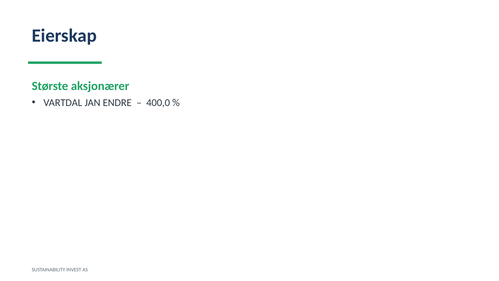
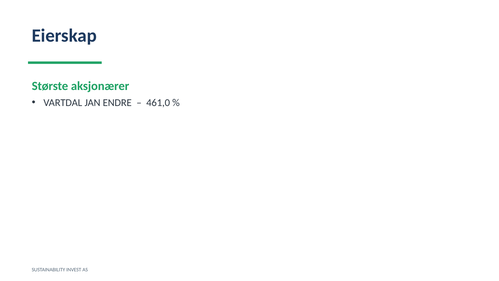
400,0: 400,0 -> 461,0 (158, 103)
